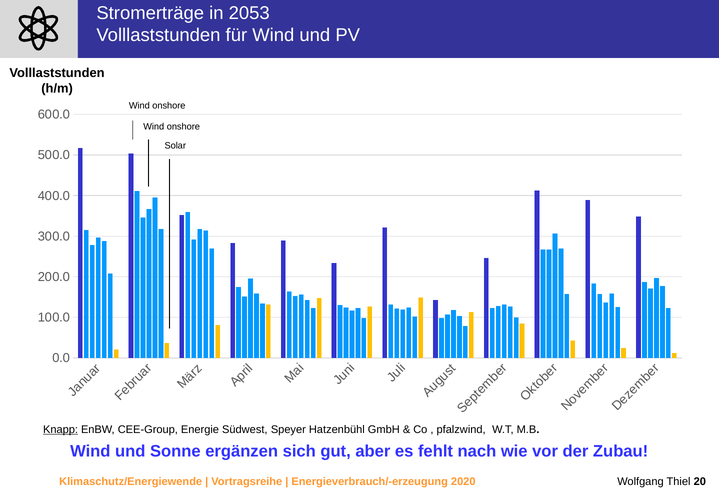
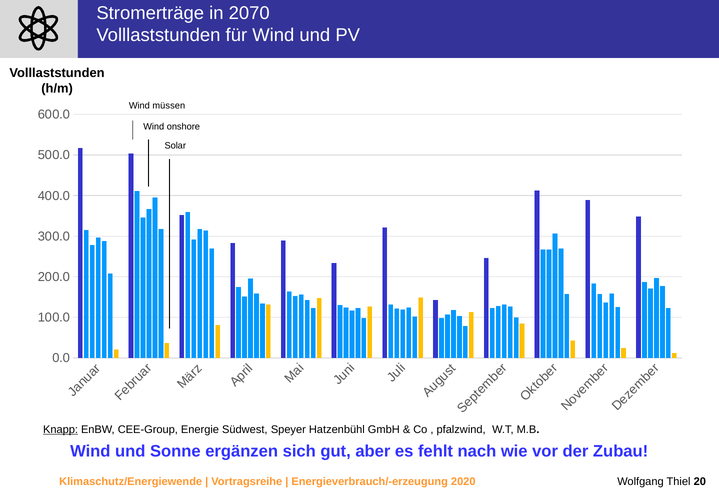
2053: 2053 -> 2070 (249, 13)
onshore: onshore -> müssen (169, 106)
